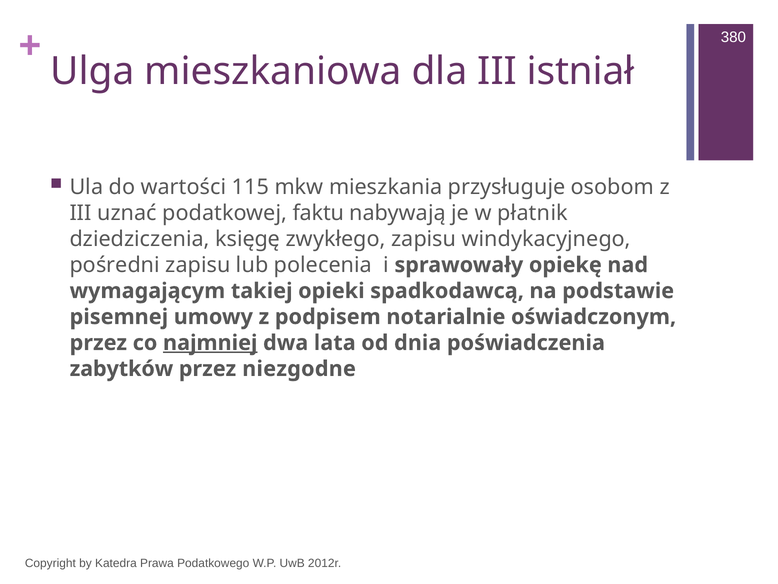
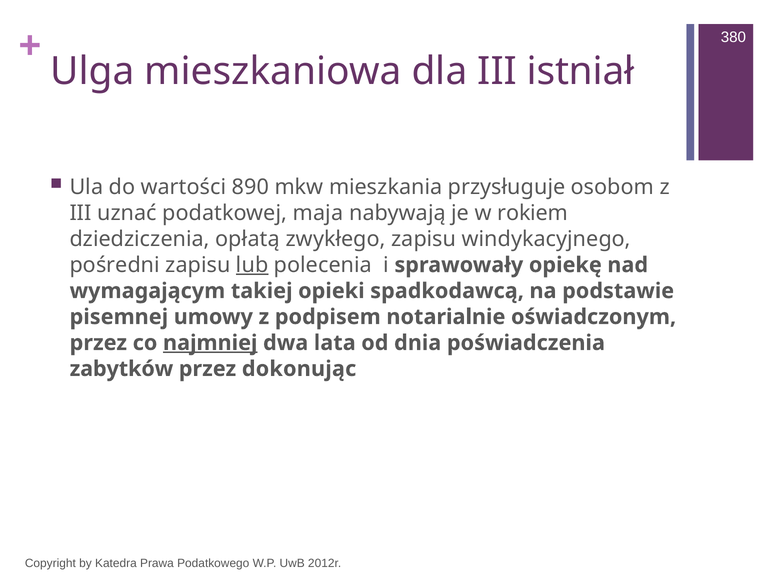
115: 115 -> 890 (250, 187)
faktu: faktu -> maja (318, 213)
płatnik: płatnik -> rokiem (533, 213)
księgę: księgę -> opłatą (248, 239)
lub underline: none -> present (252, 265)
niezgodne: niezgodne -> dokonując (299, 369)
